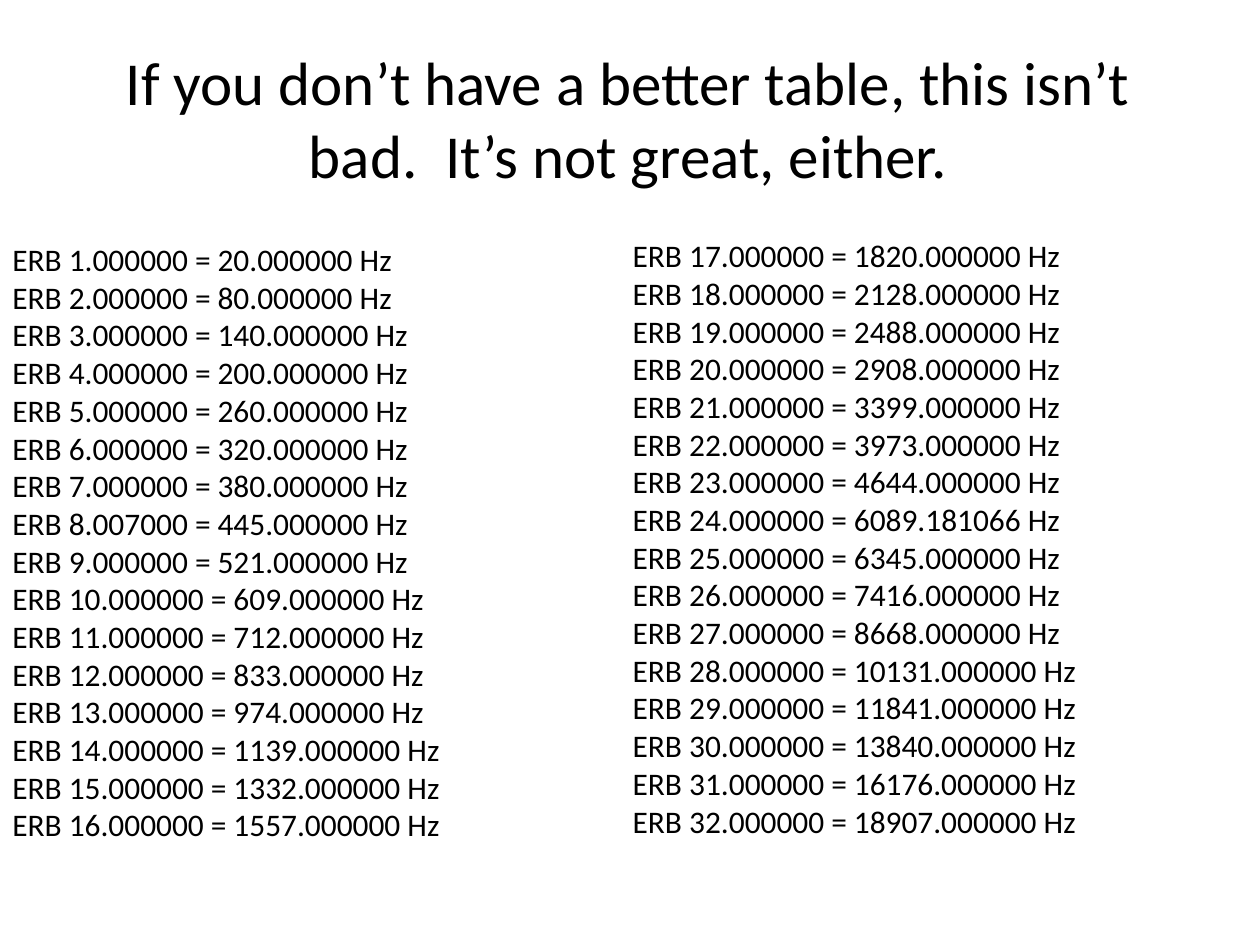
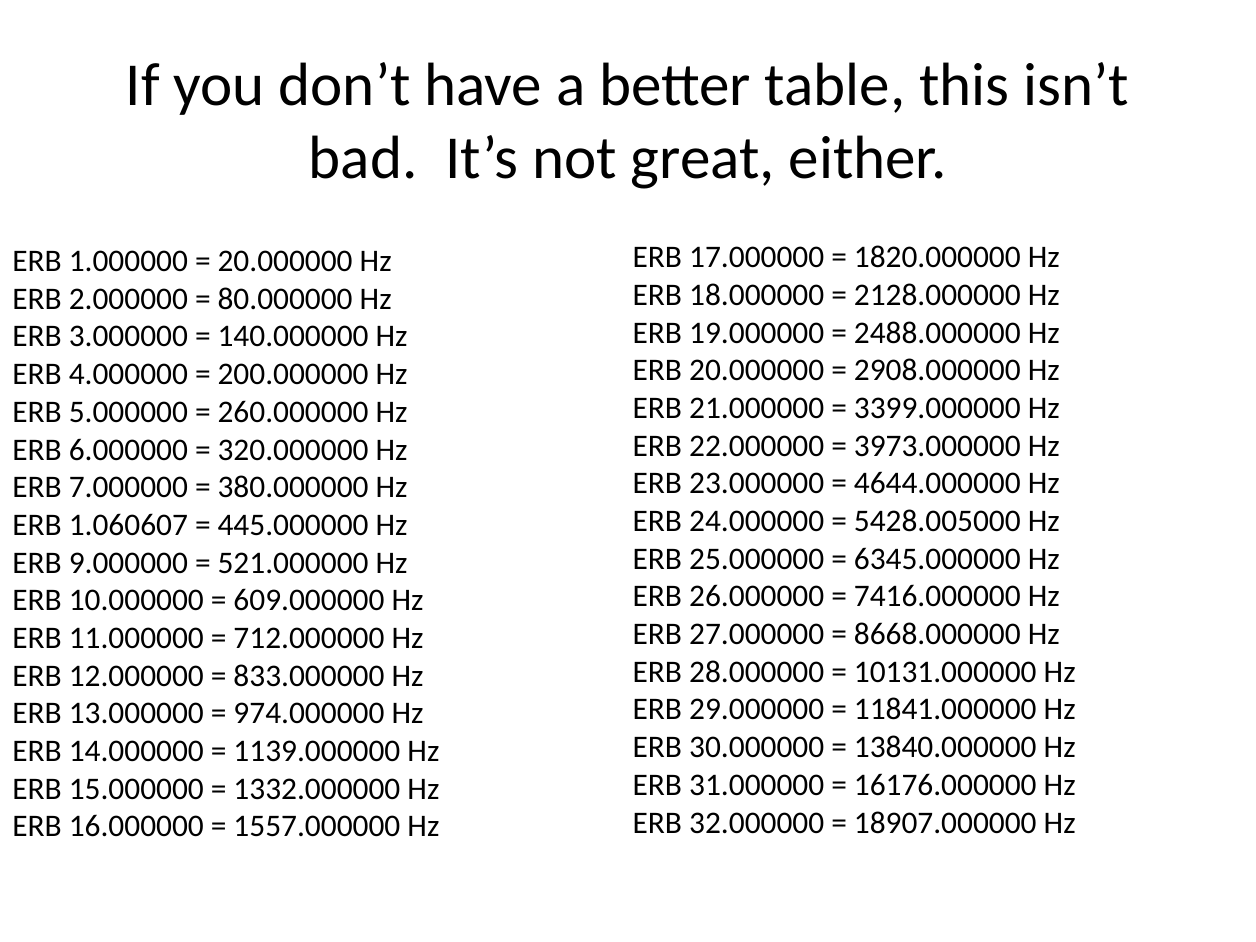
6089.181066: 6089.181066 -> 5428.005000 (937, 521)
8.007000: 8.007000 -> 1.060607 (128, 525)
